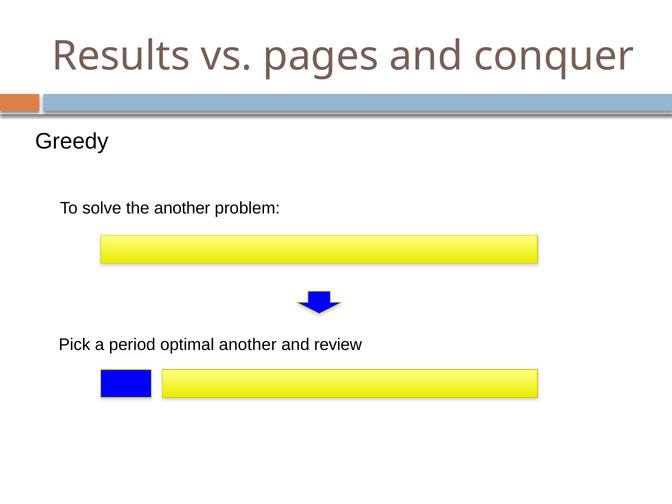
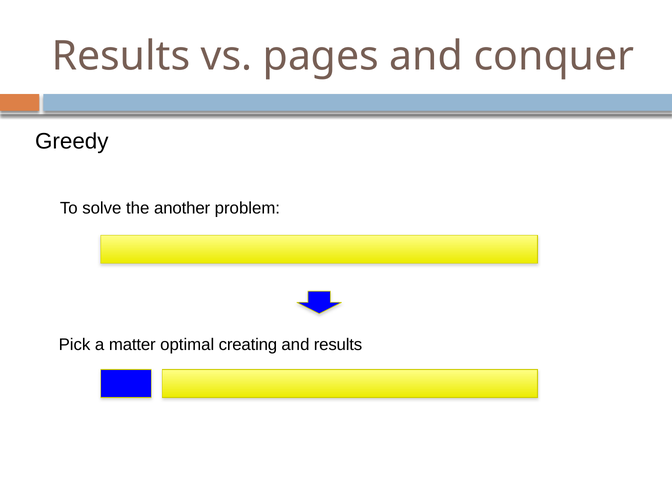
period: period -> matter (132, 345)
optimal another: another -> creating (248, 345)
and review: review -> results (338, 345)
